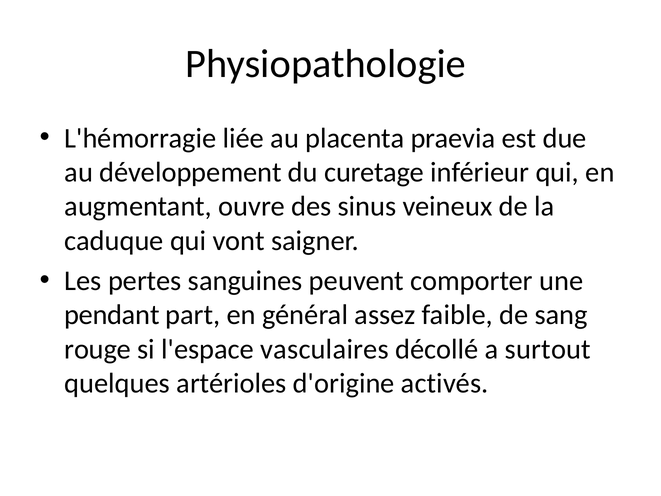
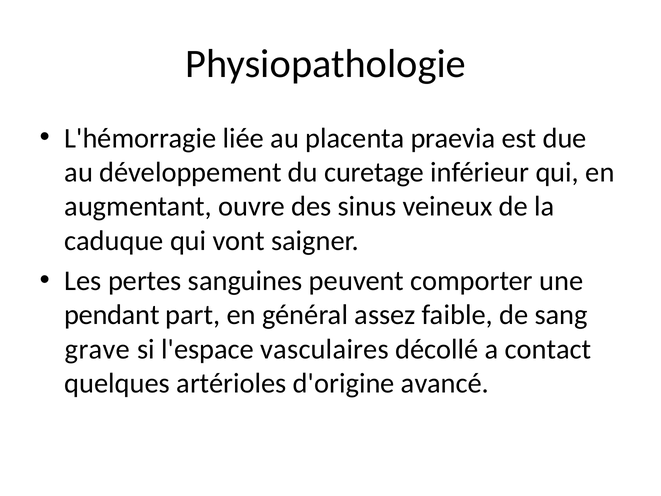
rouge: rouge -> grave (97, 349)
surtout: surtout -> contact (548, 349)
activés: activés -> avancé (445, 383)
